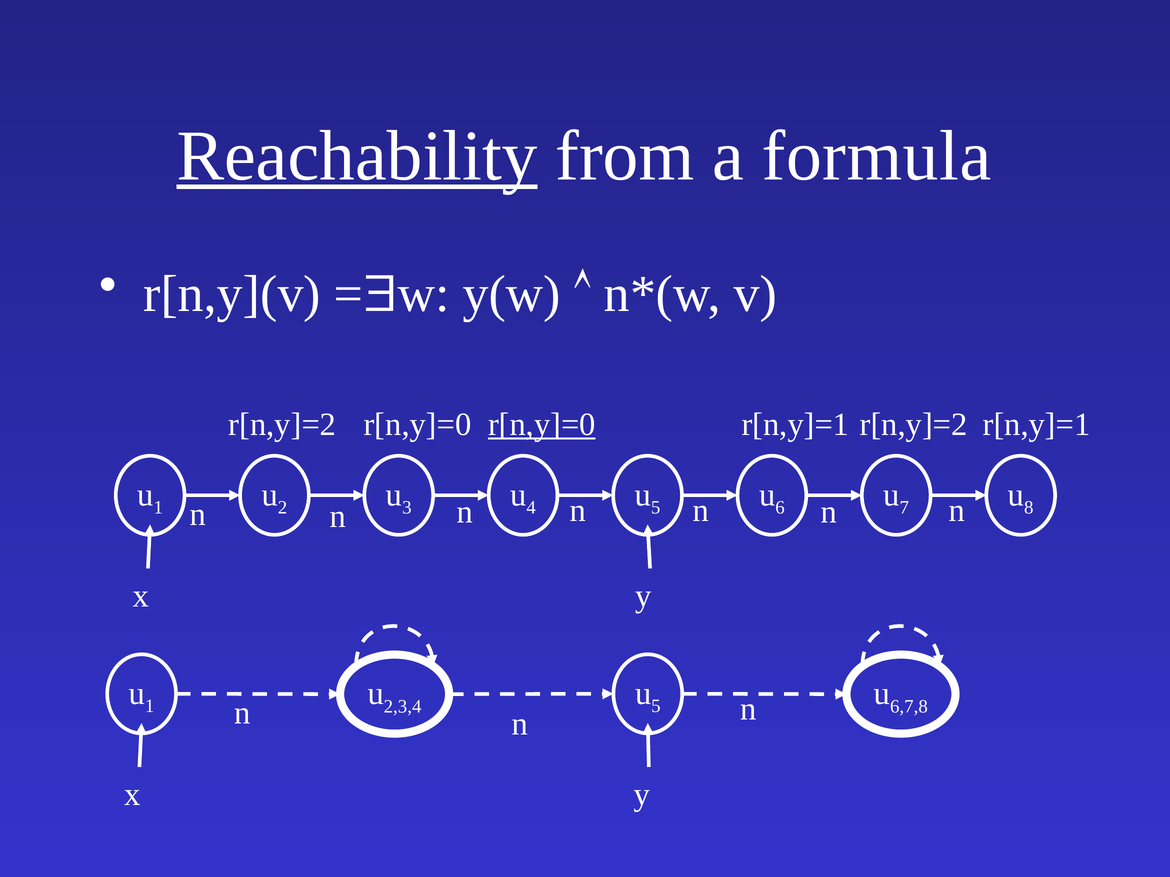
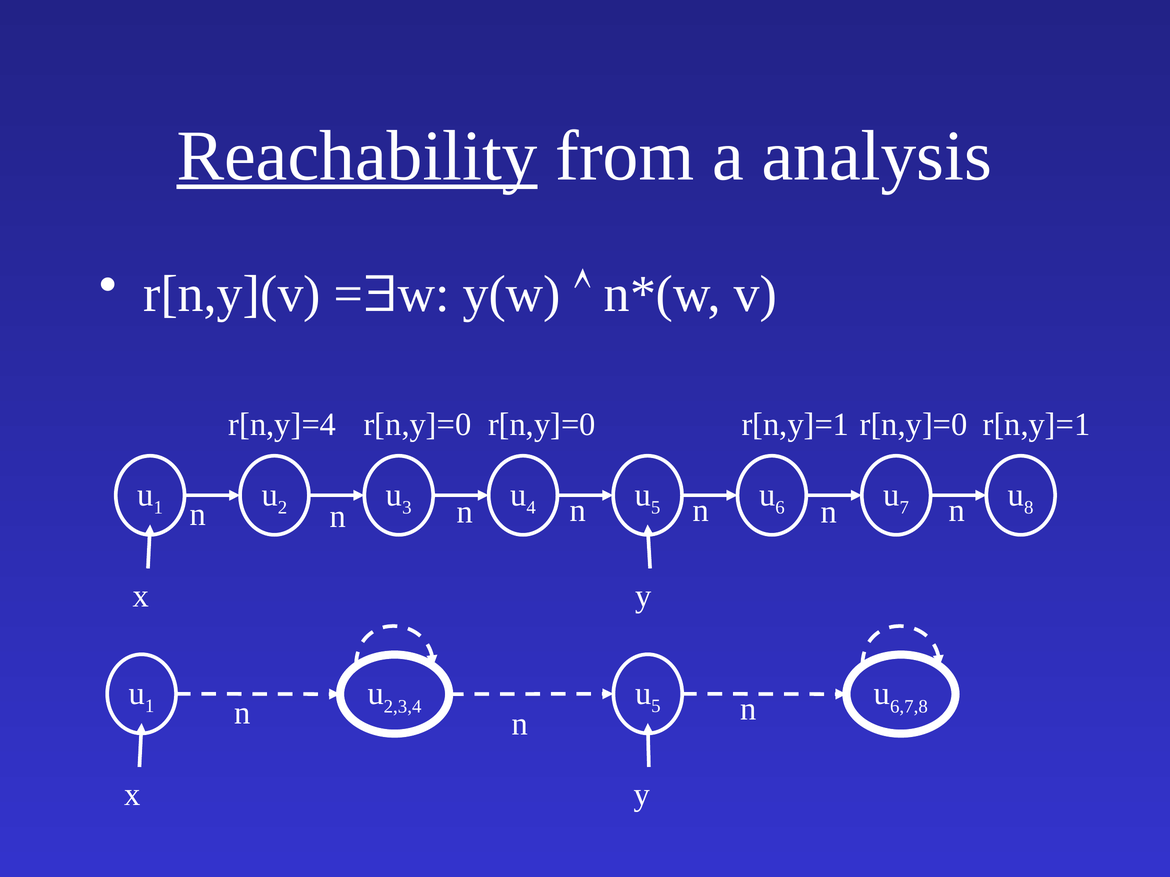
formula: formula -> analysis (877, 156)
r[n,y]=2: r[n,y]=2 -> r[n,y]=4 (282, 425)
r[n,y]=0 underline: present -> none (542, 425)
r[n,y]=1 r[n,y]=2: r[n,y]=2 -> r[n,y]=0 (914, 425)
